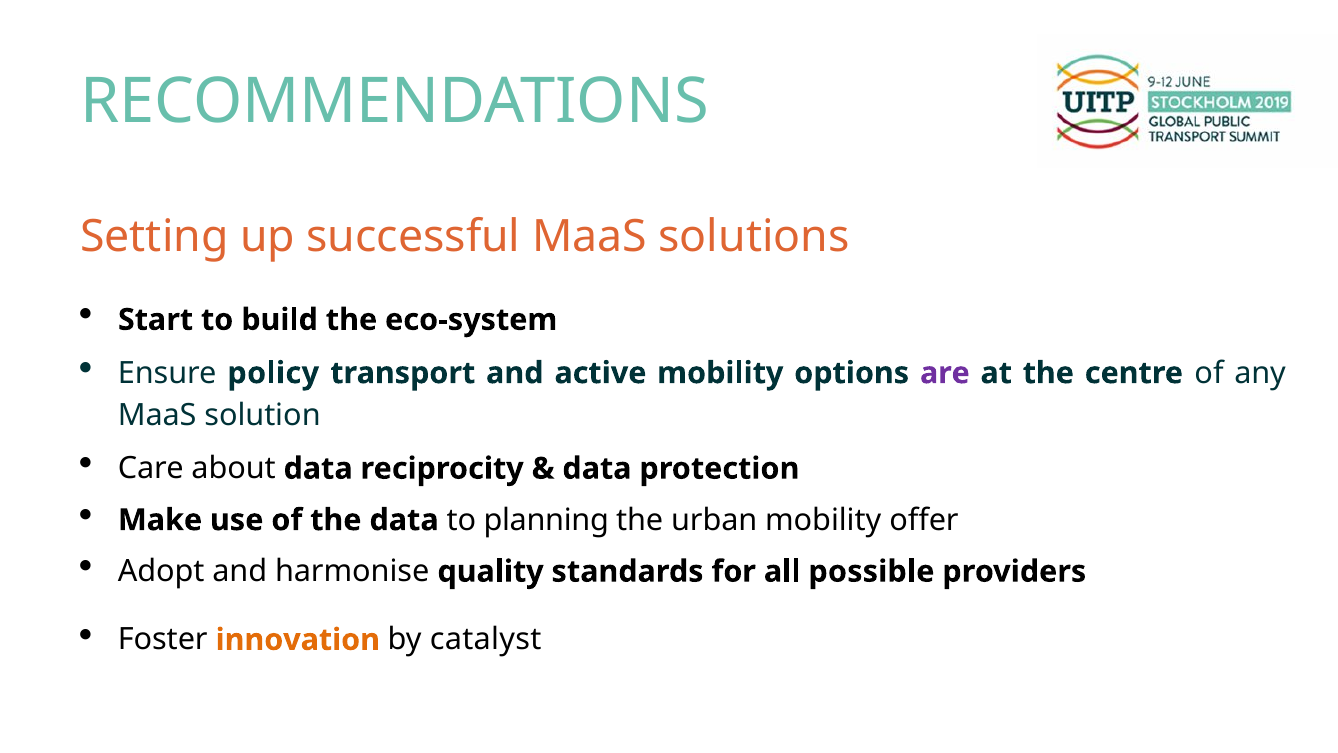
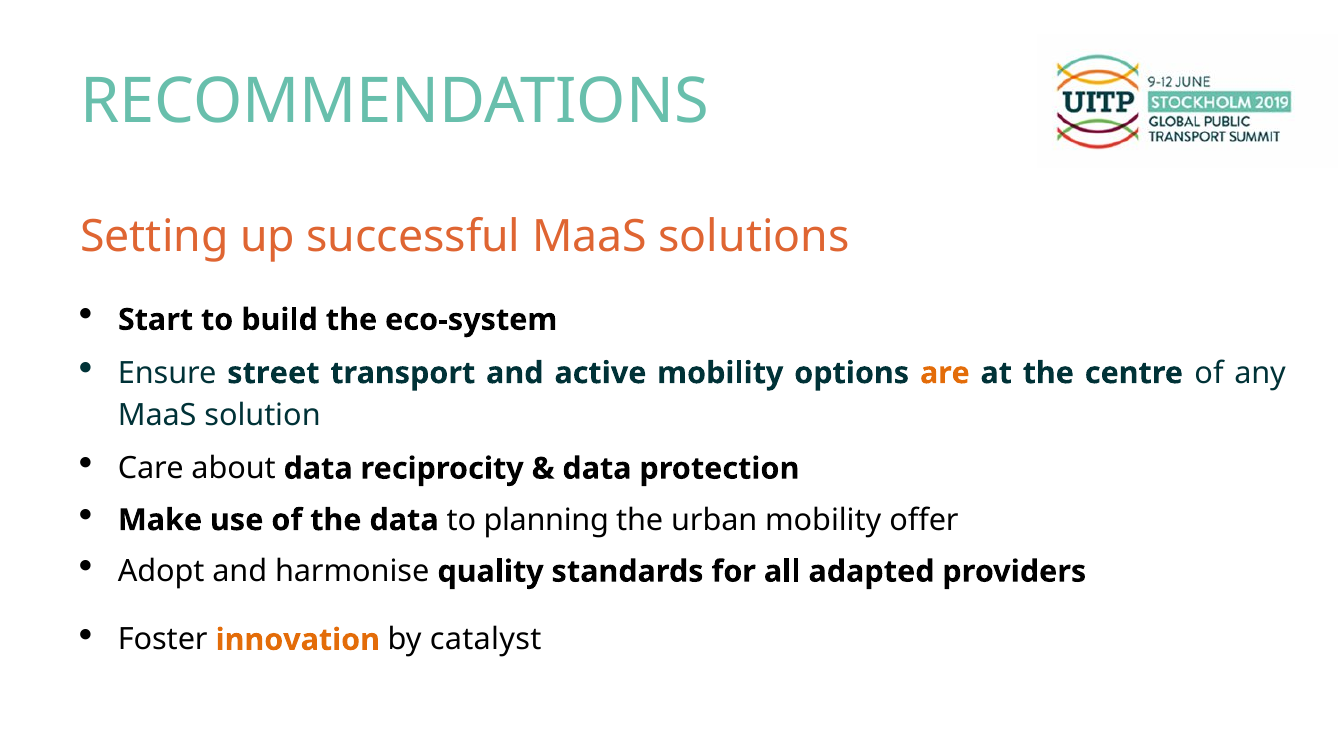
policy: policy -> street (273, 373)
are colour: purple -> orange (945, 373)
possible: possible -> adapted (872, 571)
